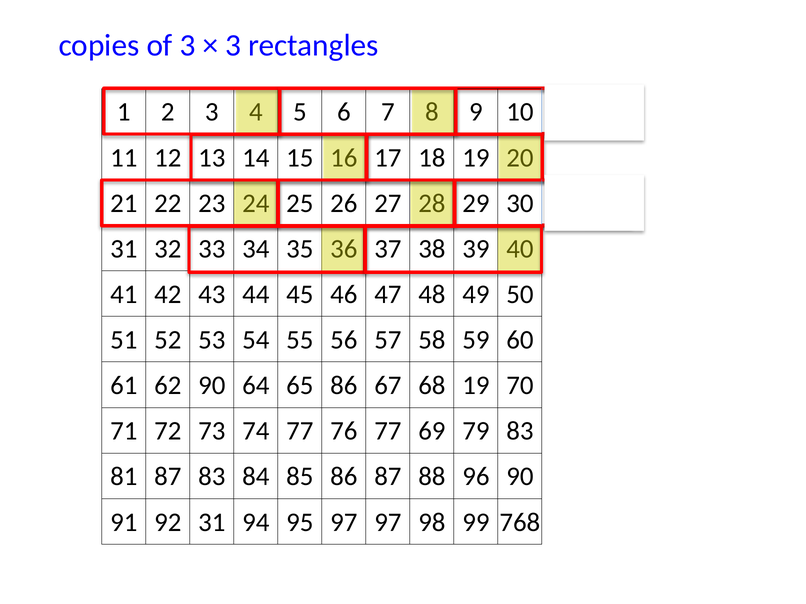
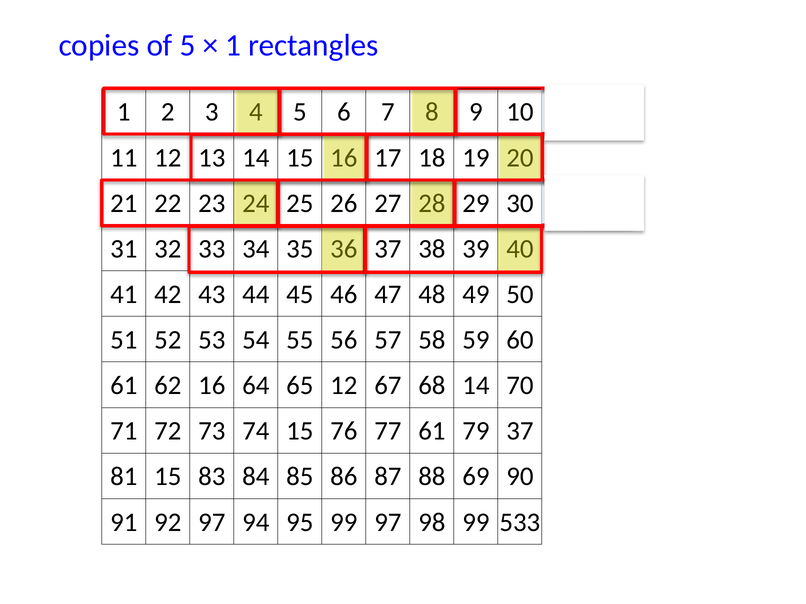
of 3: 3 -> 5 (187, 46)
3: 3 -> 1 (233, 46)
62 90: 90 -> 16 (212, 386)
65 86: 86 -> 12 (344, 386)
68 19: 19 -> 14 (476, 386)
74 77: 77 -> 15 (300, 431)
77 69: 69 -> 61 (432, 431)
79 83: 83 -> 37 (520, 431)
81 87: 87 -> 15 (168, 477)
96: 96 -> 69 (476, 477)
92 31: 31 -> 97 (212, 523)
95 97: 97 -> 99 (344, 523)
768: 768 -> 533 (520, 523)
